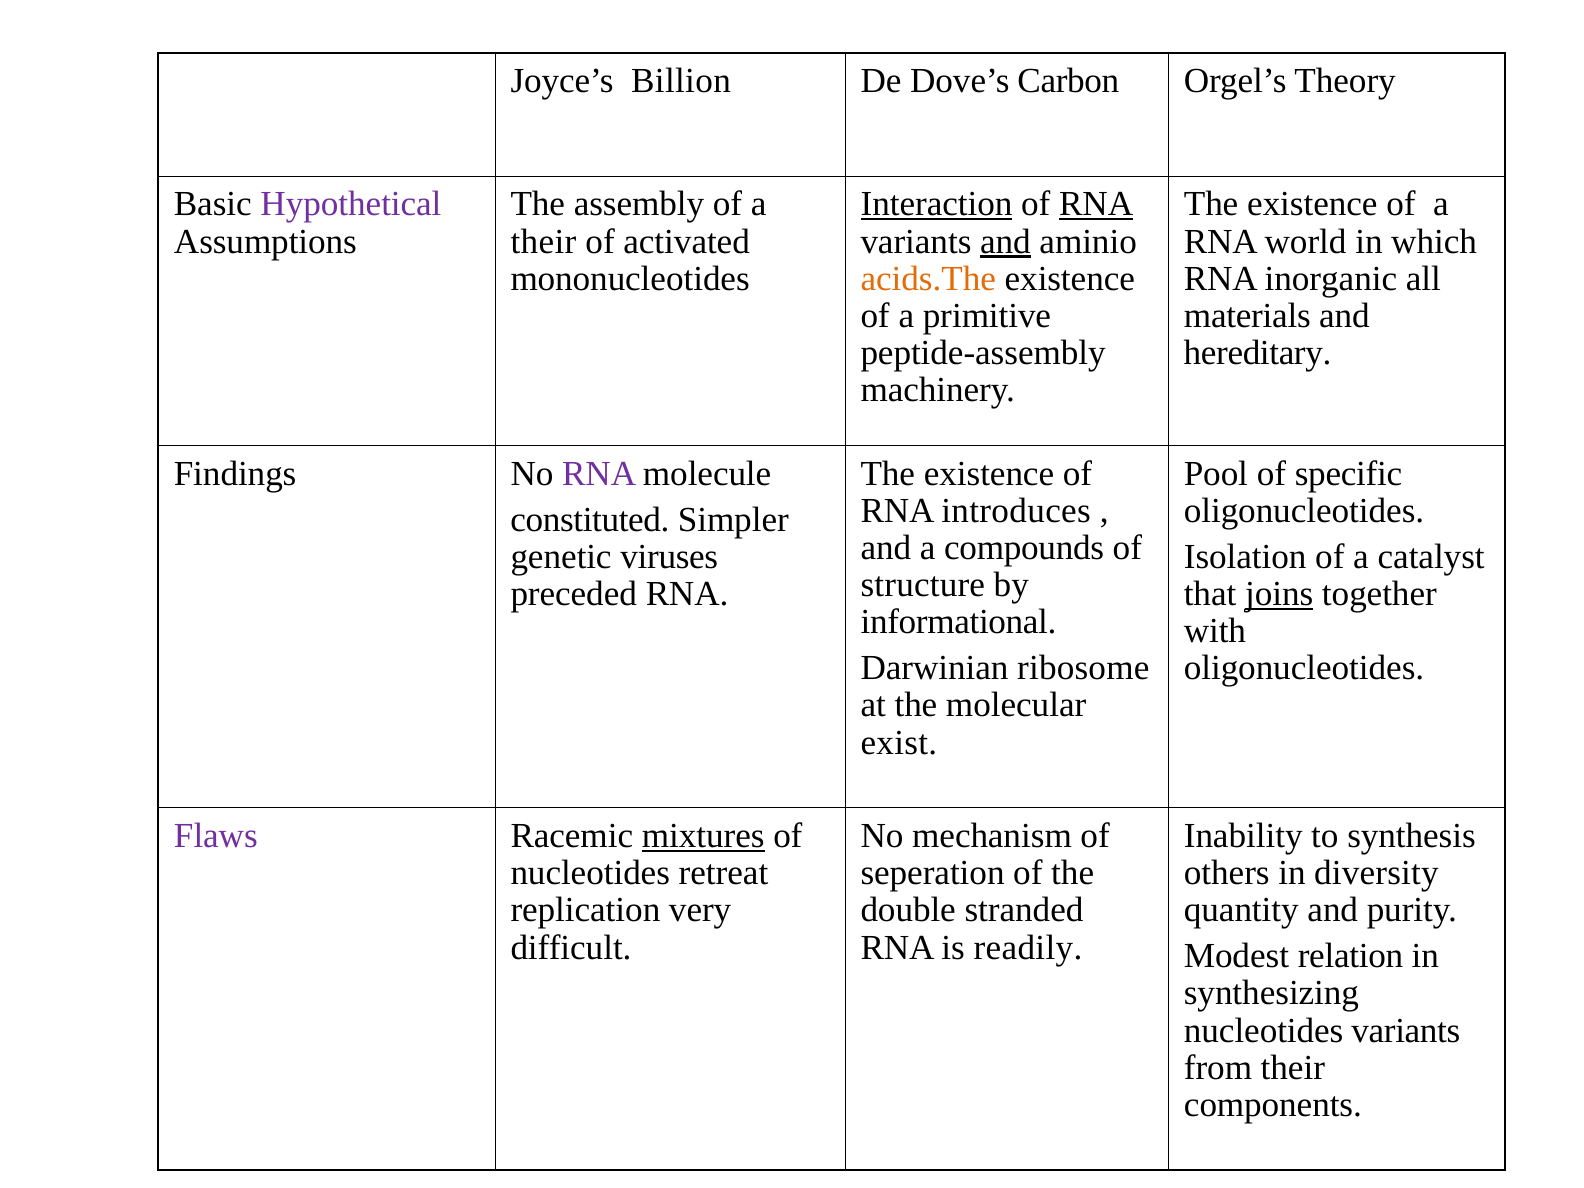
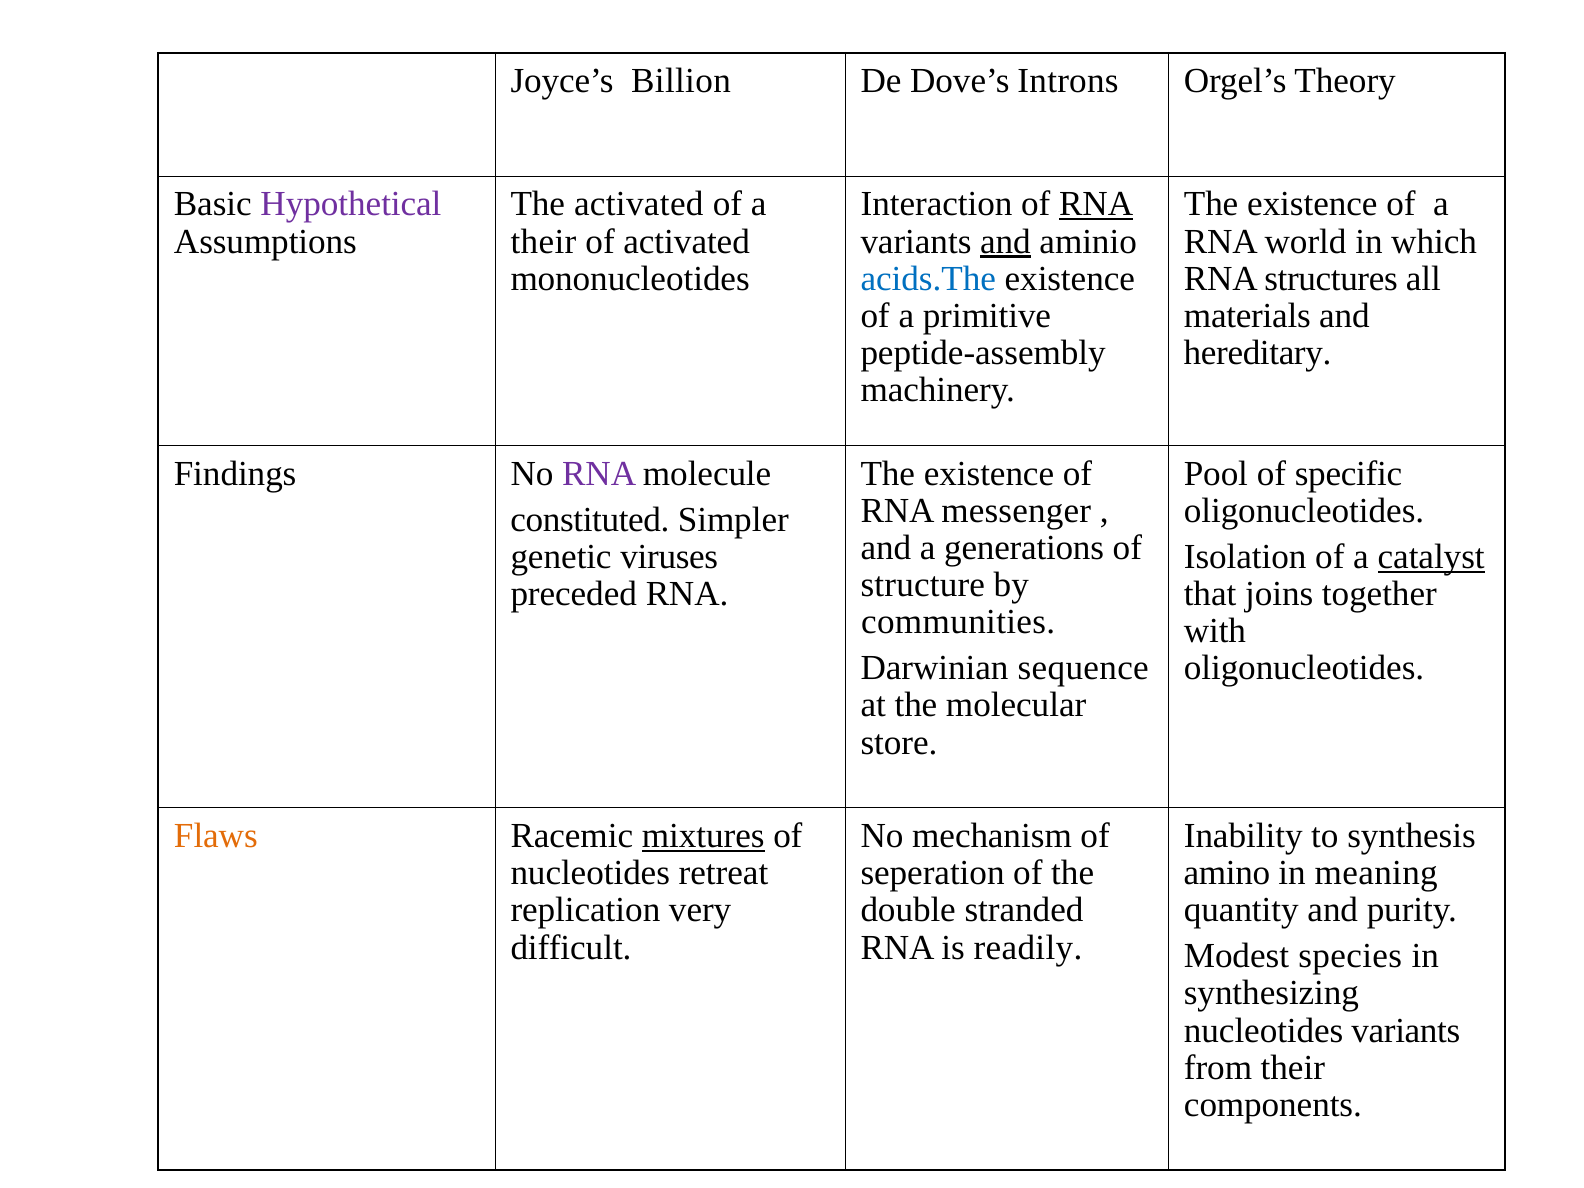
Carbon: Carbon -> Introns (1068, 81)
The assembly: assembly -> activated (639, 204)
Interaction underline: present -> none (936, 204)
acids.The colour: orange -> blue (928, 279)
inorganic: inorganic -> structures (1331, 279)
introduces: introduces -> messenger (1016, 511)
compounds: compounds -> generations (1024, 548)
catalyst underline: none -> present (1431, 557)
joins underline: present -> none (1279, 594)
informational: informational -> communities (958, 622)
ribosome: ribosome -> sequence (1083, 668)
exist: exist -> store (899, 742)
Flaws colour: purple -> orange (216, 836)
others: others -> amino (1227, 873)
diversity: diversity -> meaning (1376, 873)
relation: relation -> species (1350, 956)
